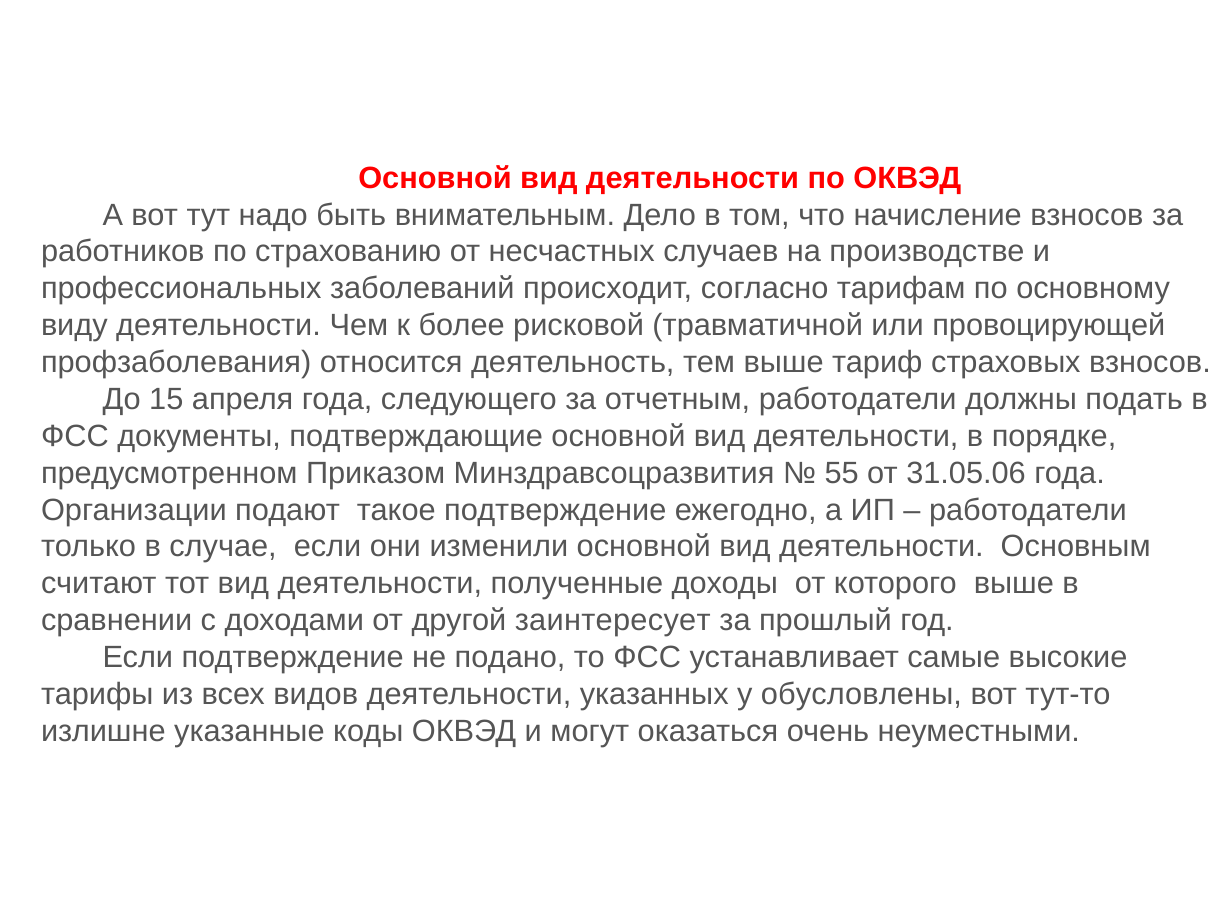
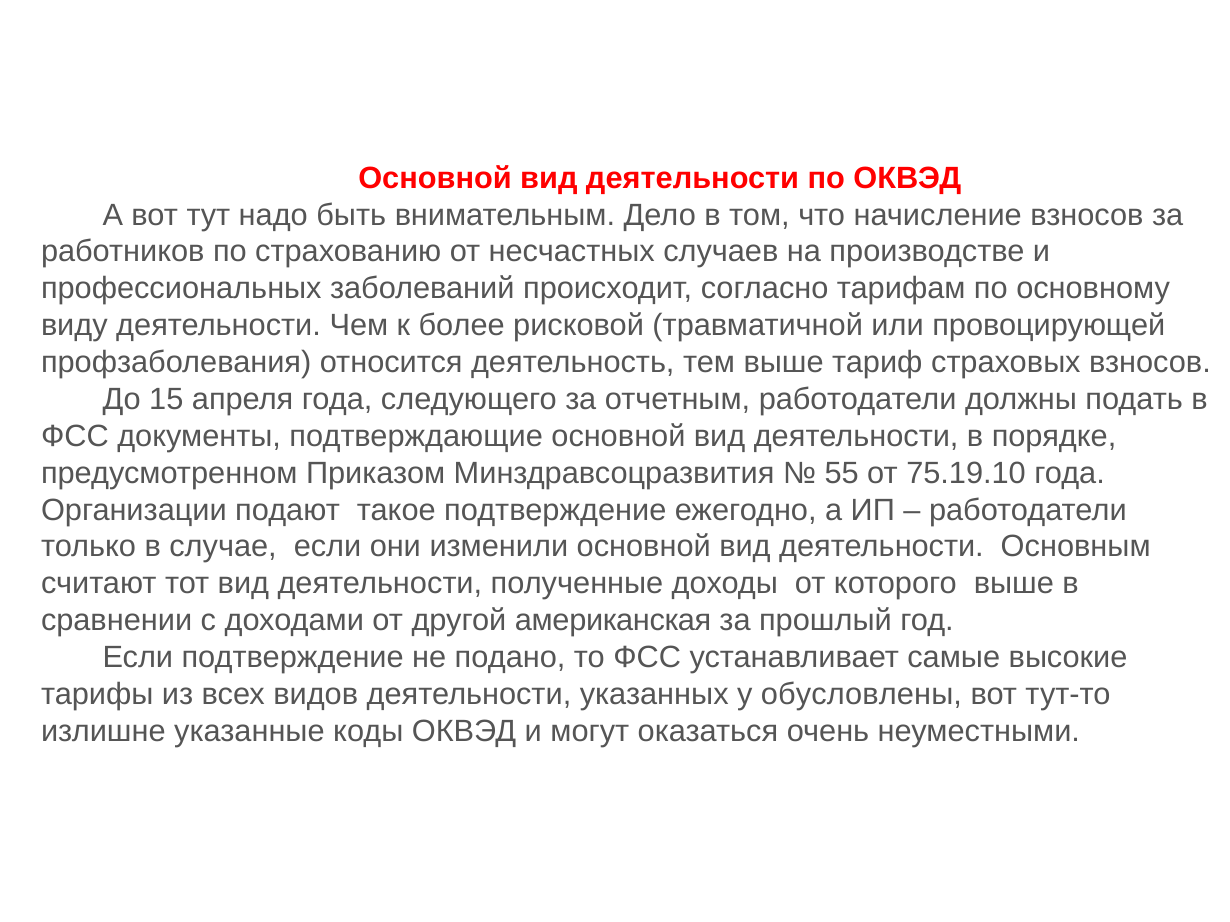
31.05.06: 31.05.06 -> 75.19.10 (966, 473)
заинтересует: заинтересует -> американская (613, 621)
